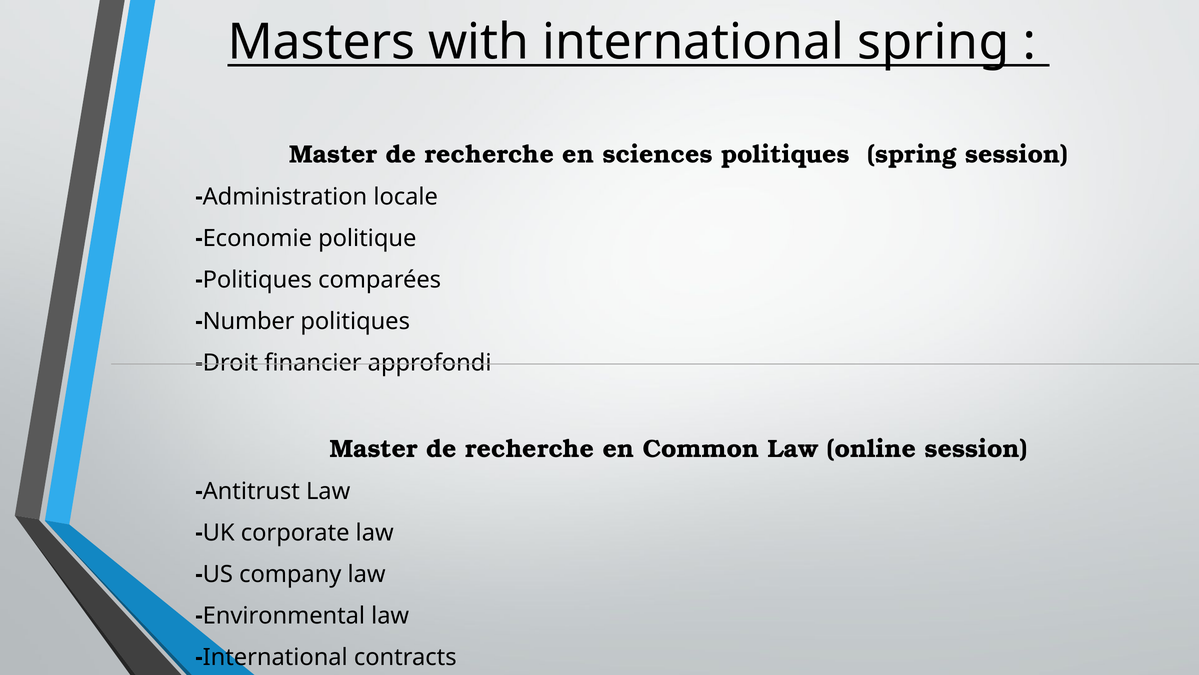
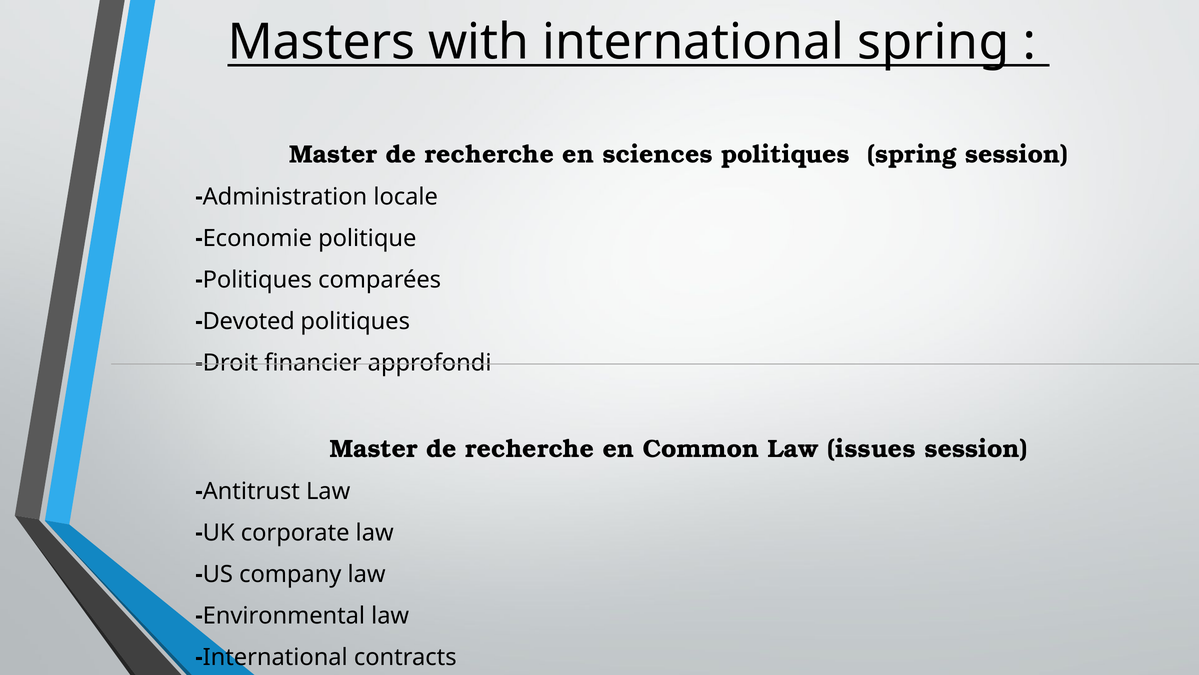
Number: Number -> Devoted (249, 321)
online: online -> issues (871, 449)
